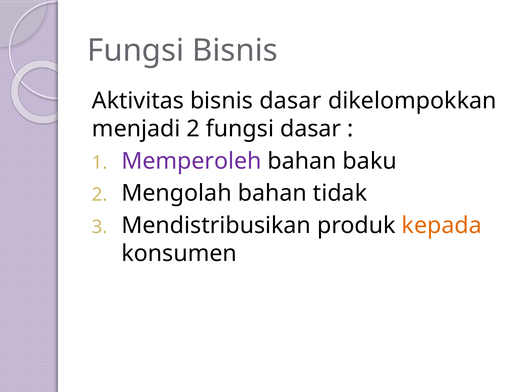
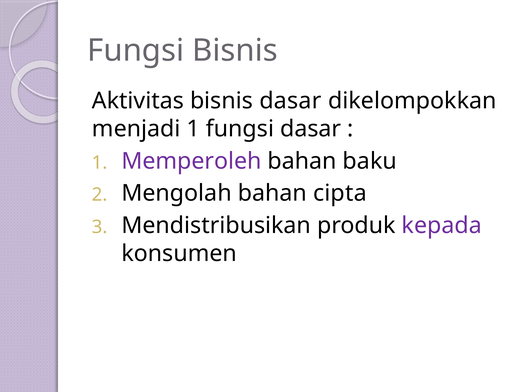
menjadi 2: 2 -> 1 (193, 129)
tidak: tidak -> cipta (340, 193)
kepada colour: orange -> purple (442, 226)
